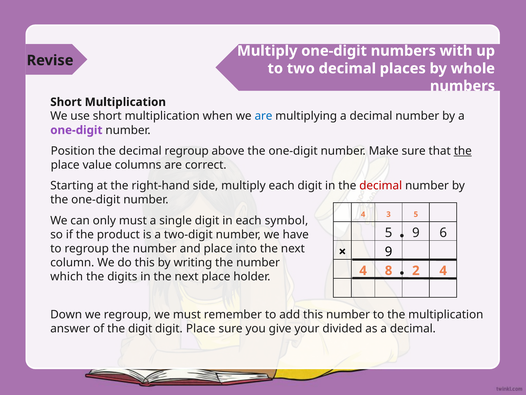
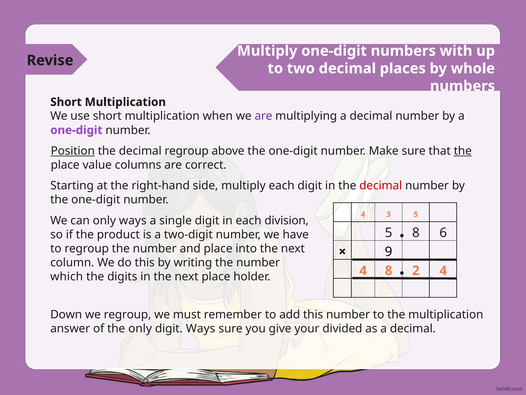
are colour: blue -> purple (264, 116)
Position underline: none -> present (73, 151)
only must: must -> ways (133, 220)
symbol: symbol -> division (287, 220)
5 9: 9 -> 8 (416, 233)
the digit: digit -> only (140, 328)
digit Place: Place -> Ways (201, 328)
